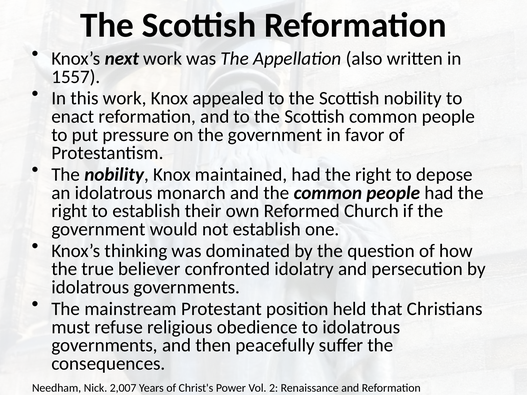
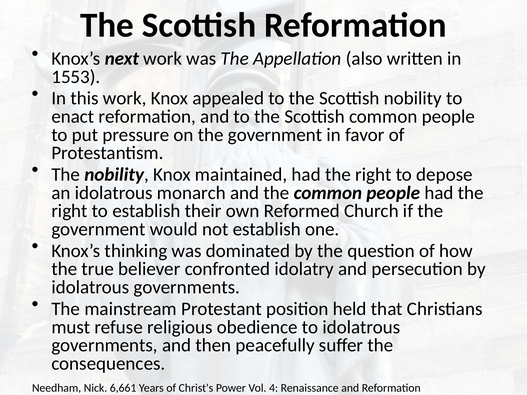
1557: 1557 -> 1553 (76, 77)
2,007: 2,007 -> 6,661 (123, 388)
2: 2 -> 4 (274, 388)
